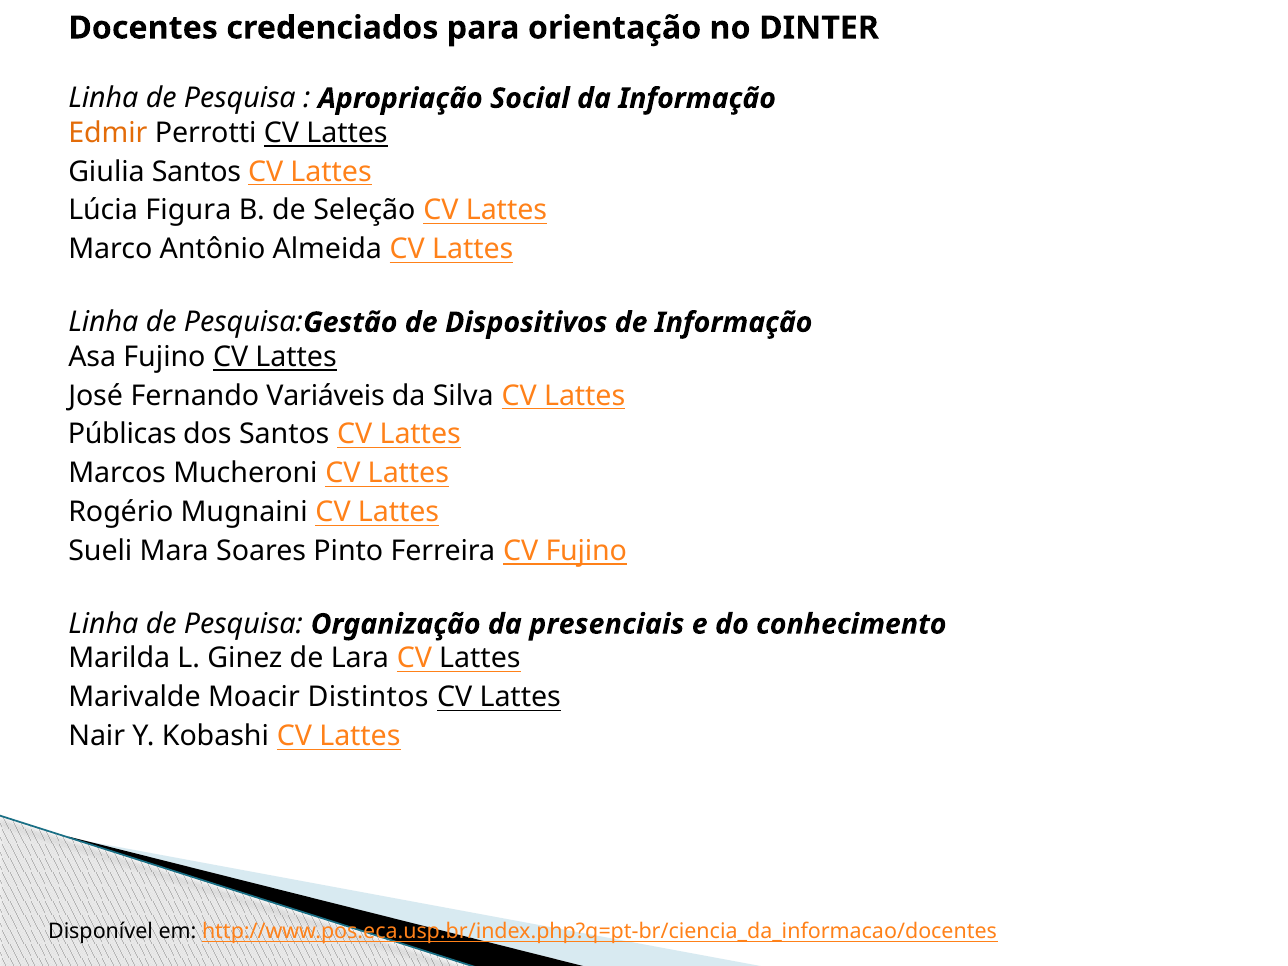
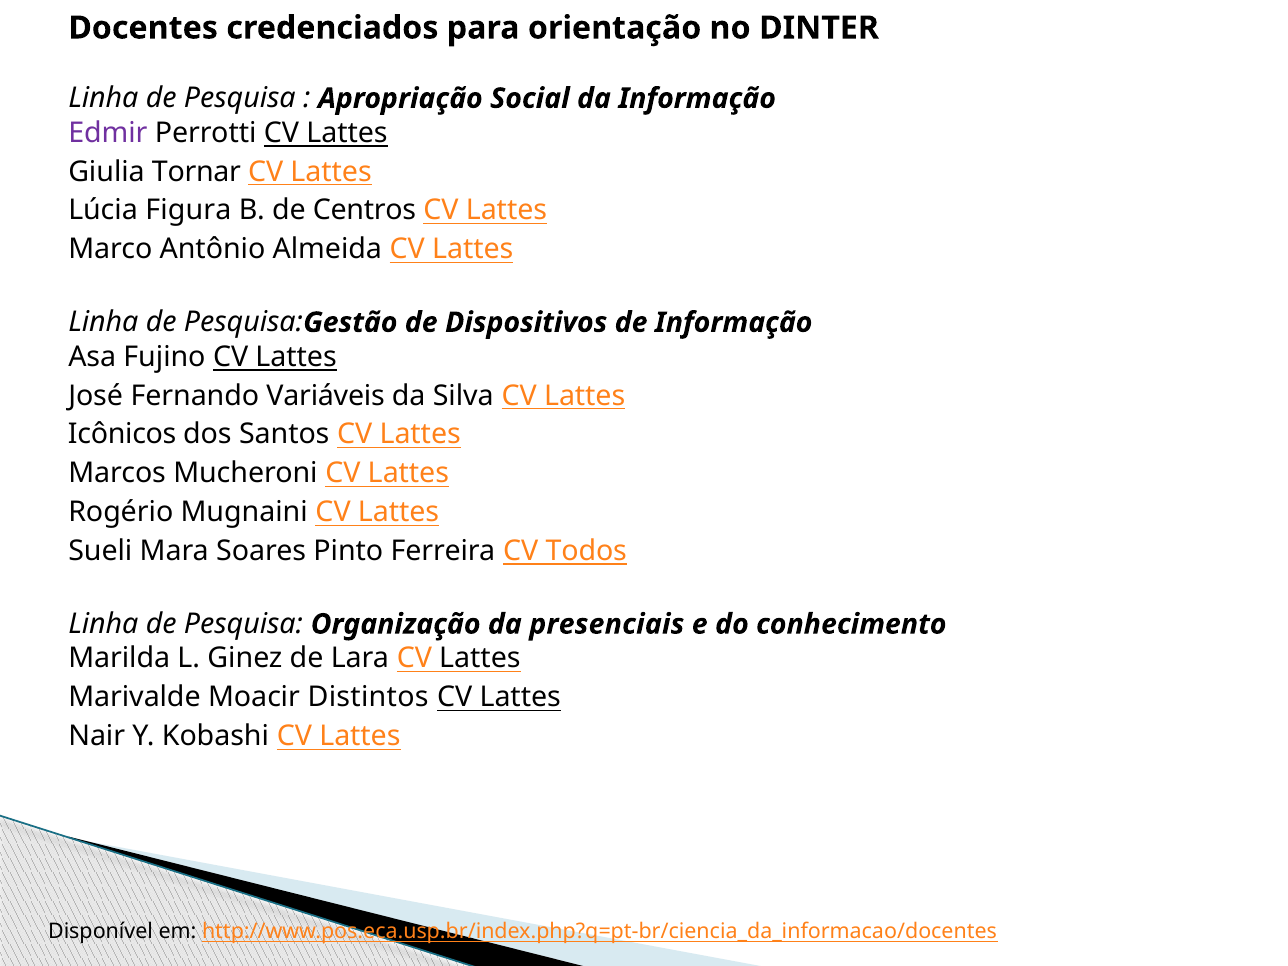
Edmir colour: orange -> purple (108, 133)
Giulia Santos: Santos -> Tornar (196, 172)
Seleção: Seleção -> Centros (364, 210)
Públicas: Públicas -> Icônicos (122, 435)
CV Fujino: Fujino -> Todos (586, 551)
